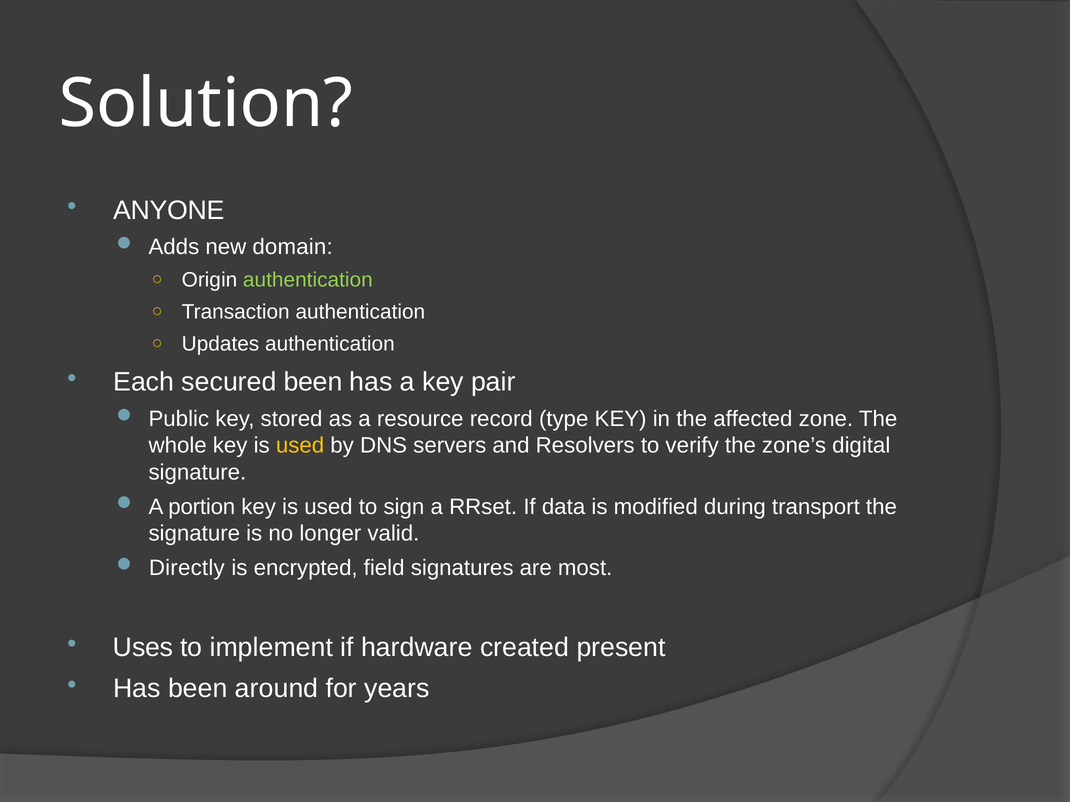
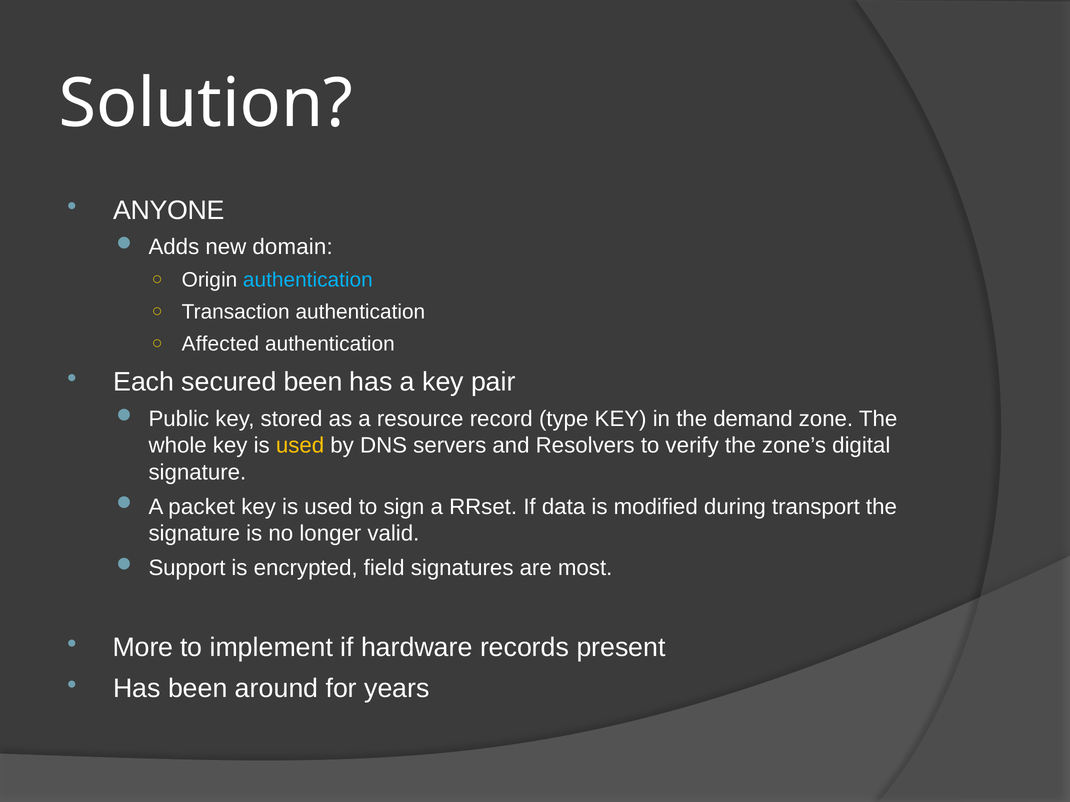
authentication colour: light green -> light blue (308, 280)
Updates: Updates -> Affected (220, 344)
affected: affected -> demand (753, 419)
portion: portion -> packet (202, 507)
Directly: Directly -> Support (187, 568)
Uses: Uses -> More (143, 648)
created: created -> records (525, 648)
